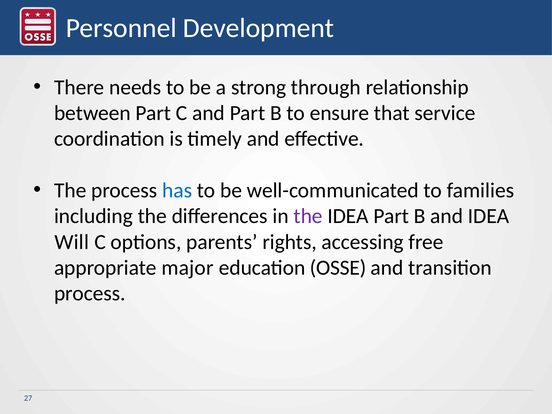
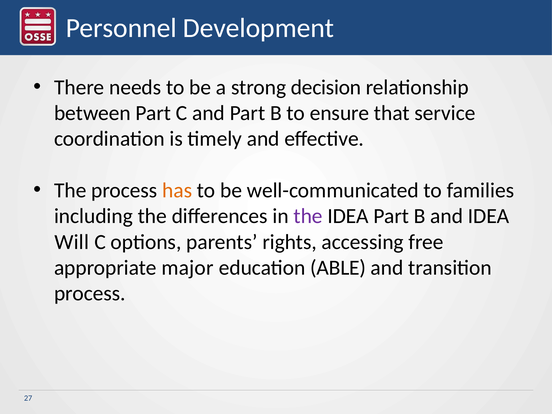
through: through -> decision (326, 87)
has colour: blue -> orange (177, 190)
OSSE: OSSE -> ABLE (338, 268)
